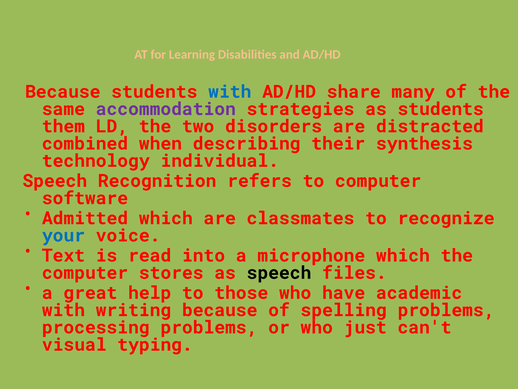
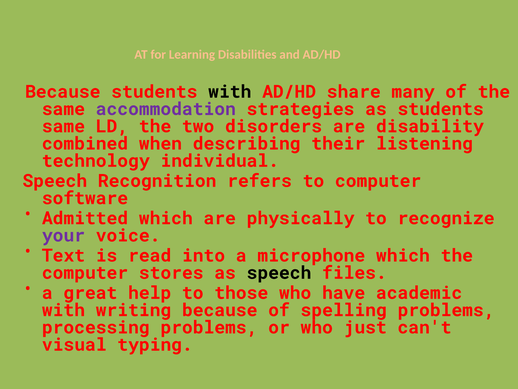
with colour: blue -> black (230, 92)
them: them -> same (63, 126)
distracted: distracted -> disability (430, 126)
synthesis: synthesis -> listening (424, 143)
classmates: classmates -> physically (301, 218)
your colour: blue -> purple (63, 235)
